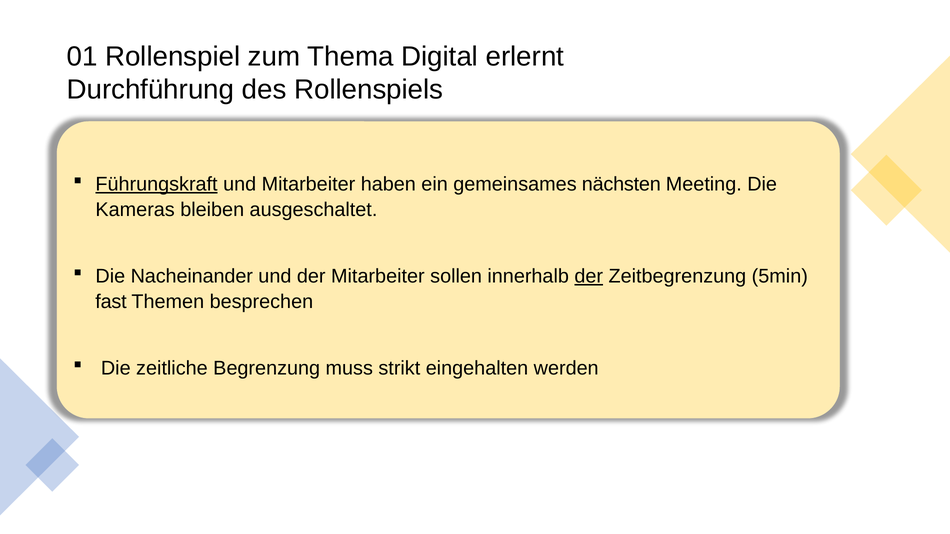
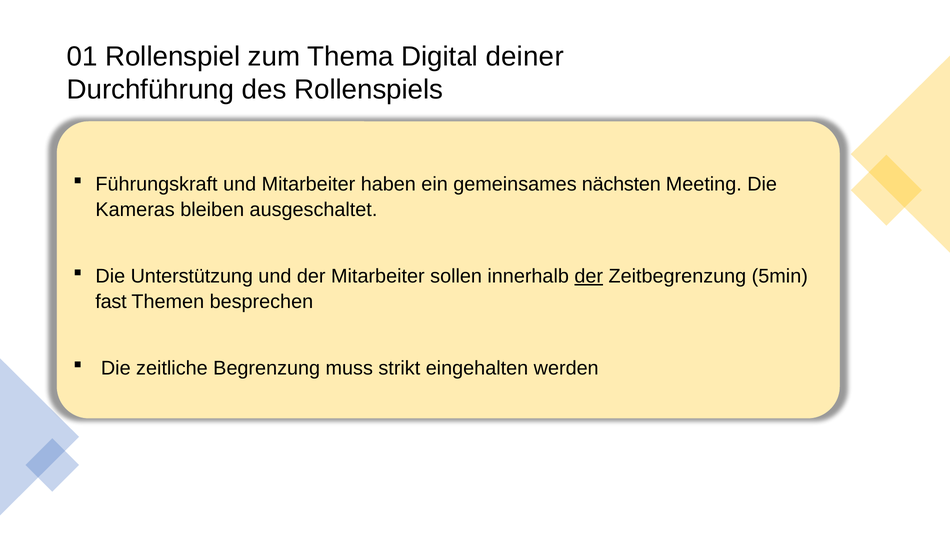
erlernt: erlernt -> deiner (525, 57)
Führungskraft underline: present -> none (157, 184)
Nacheinander: Nacheinander -> Unterstützung (192, 277)
